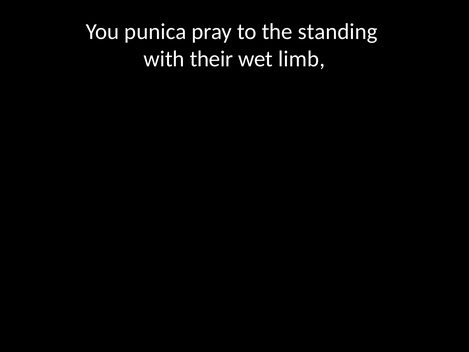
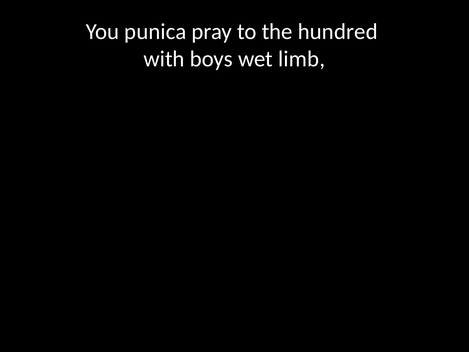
standing: standing -> hundred (338, 32)
their: their -> boys (211, 59)
